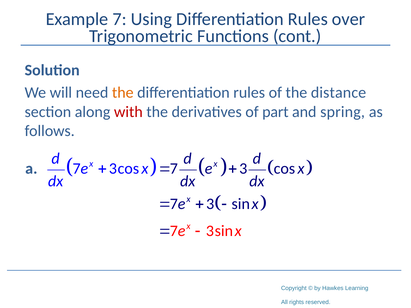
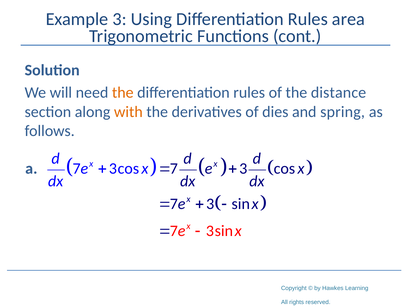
Example 7: 7 -> 3 (120, 19)
over: over -> area (348, 19)
with colour: red -> orange (128, 112)
part: part -> dies (275, 112)
